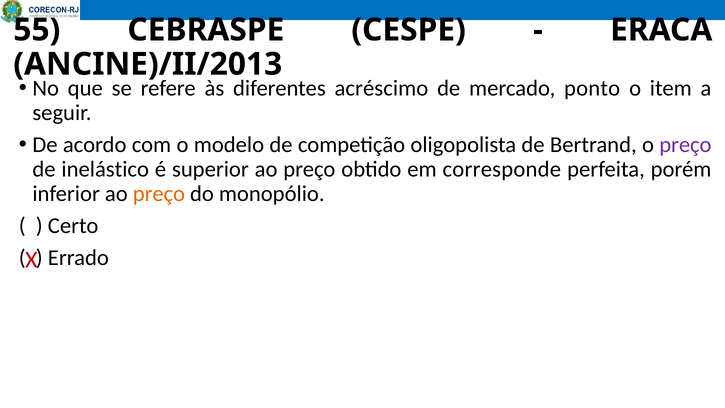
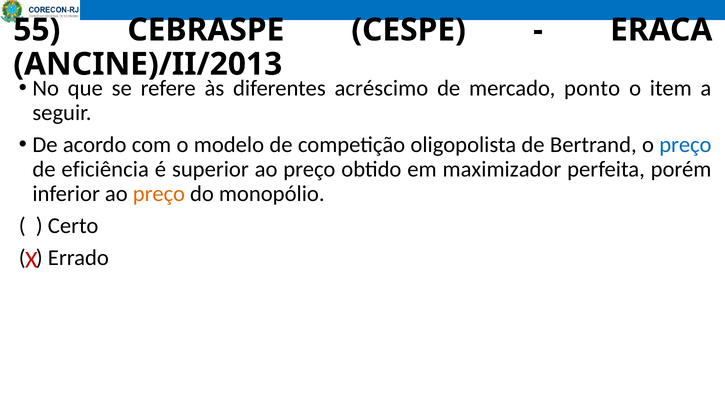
preço colour: purple -> blue (685, 145)
inelástico: inelástico -> eficiência (105, 169)
corresponde: corresponde -> maximizador (502, 169)
